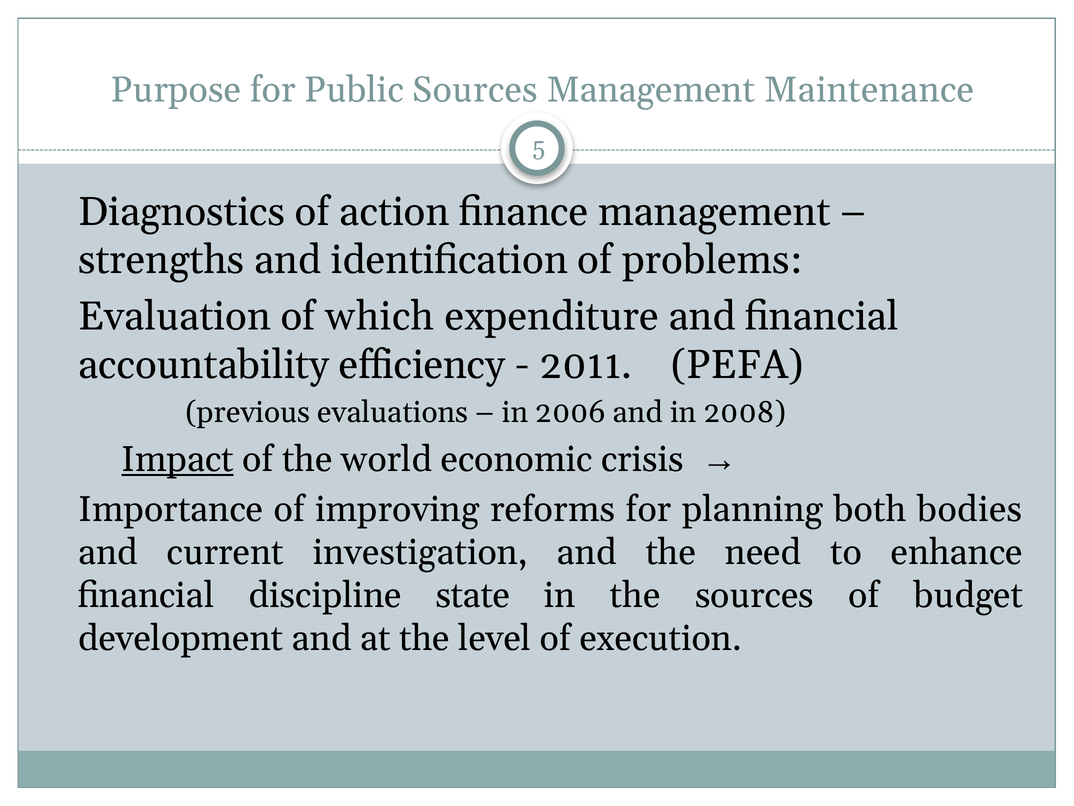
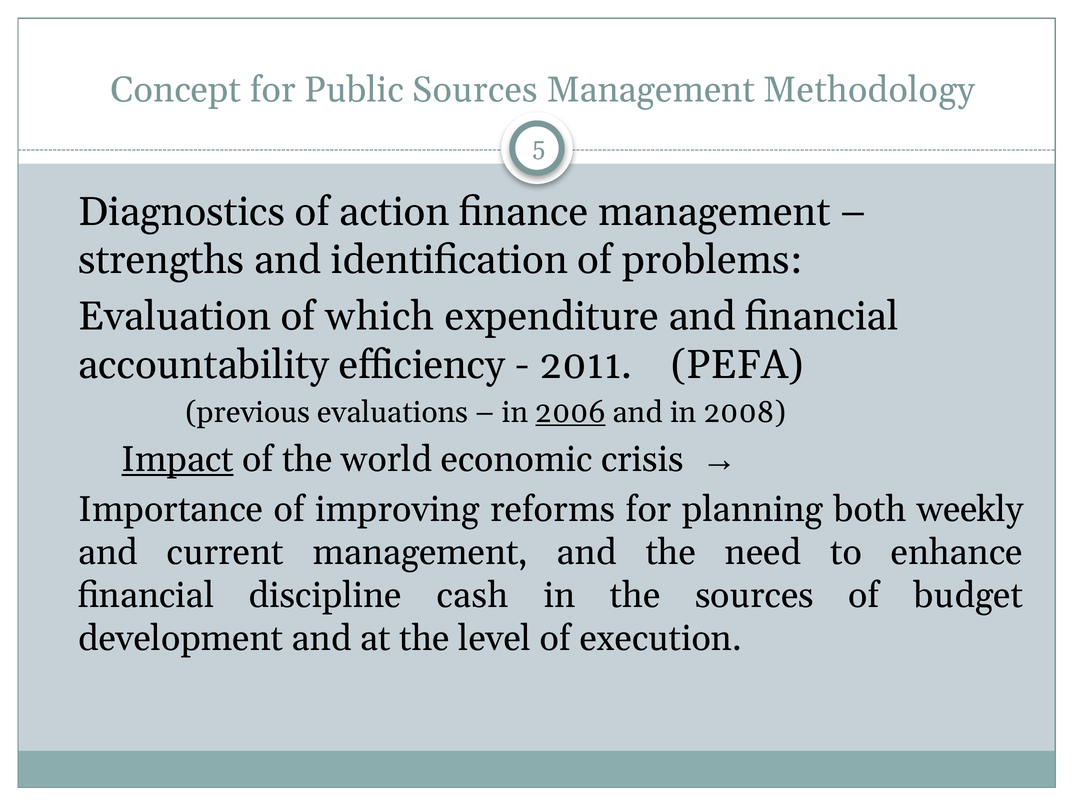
Purpose: Purpose -> Concept (176, 90)
Maintenance: Maintenance -> Methodology (869, 90)
2006 underline: none -> present (571, 412)
bodies: bodies -> weekly (970, 509)
current investigation: investigation -> management (420, 552)
state: state -> cash (473, 595)
